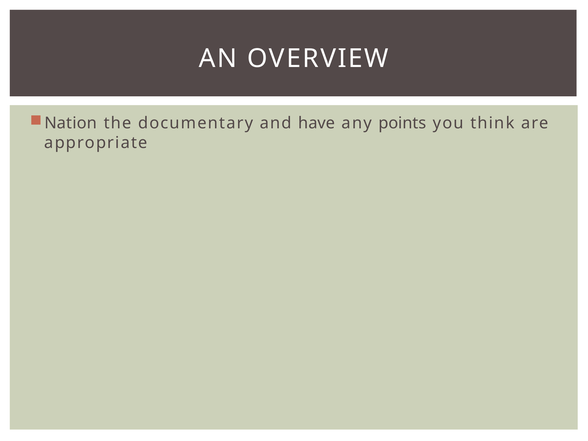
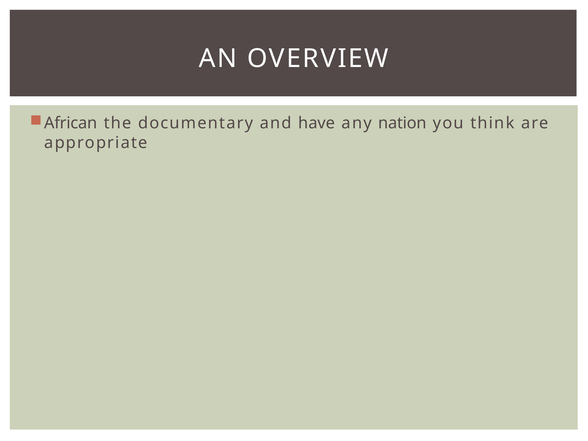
Nation: Nation -> African (71, 123)
points: points -> nation (402, 123)
